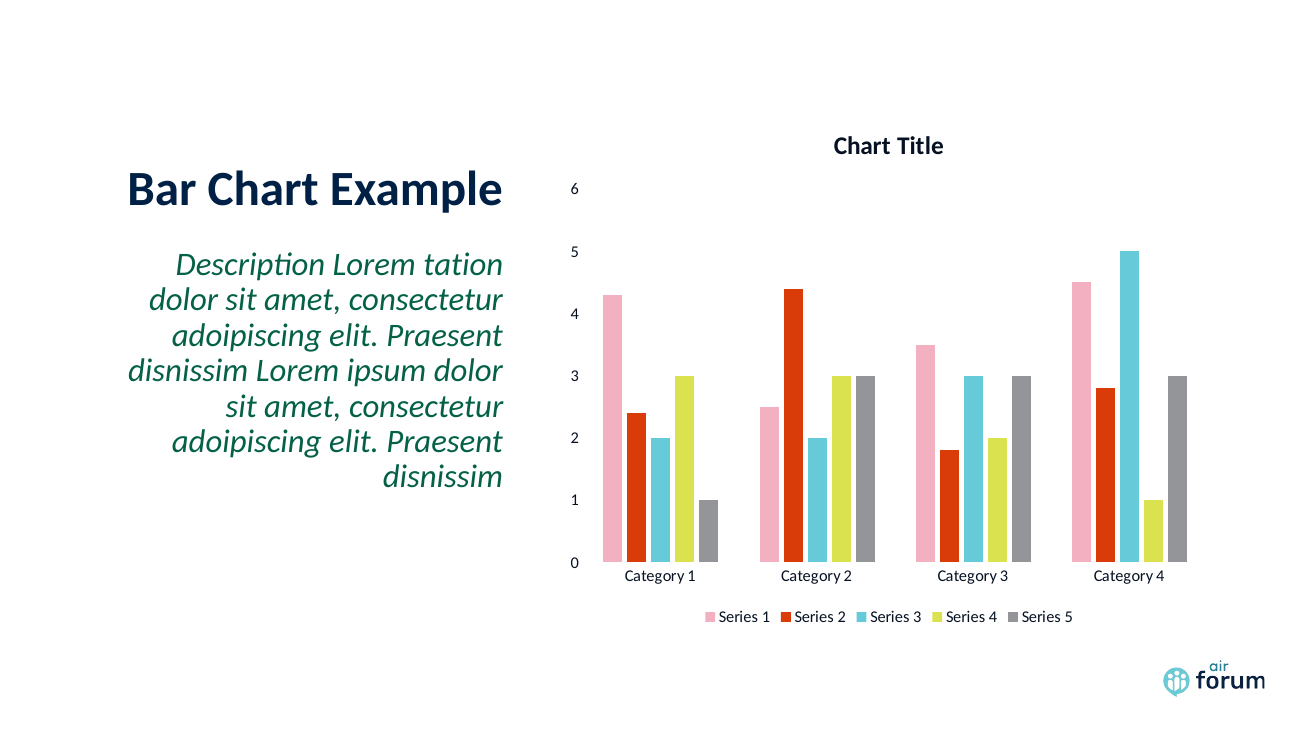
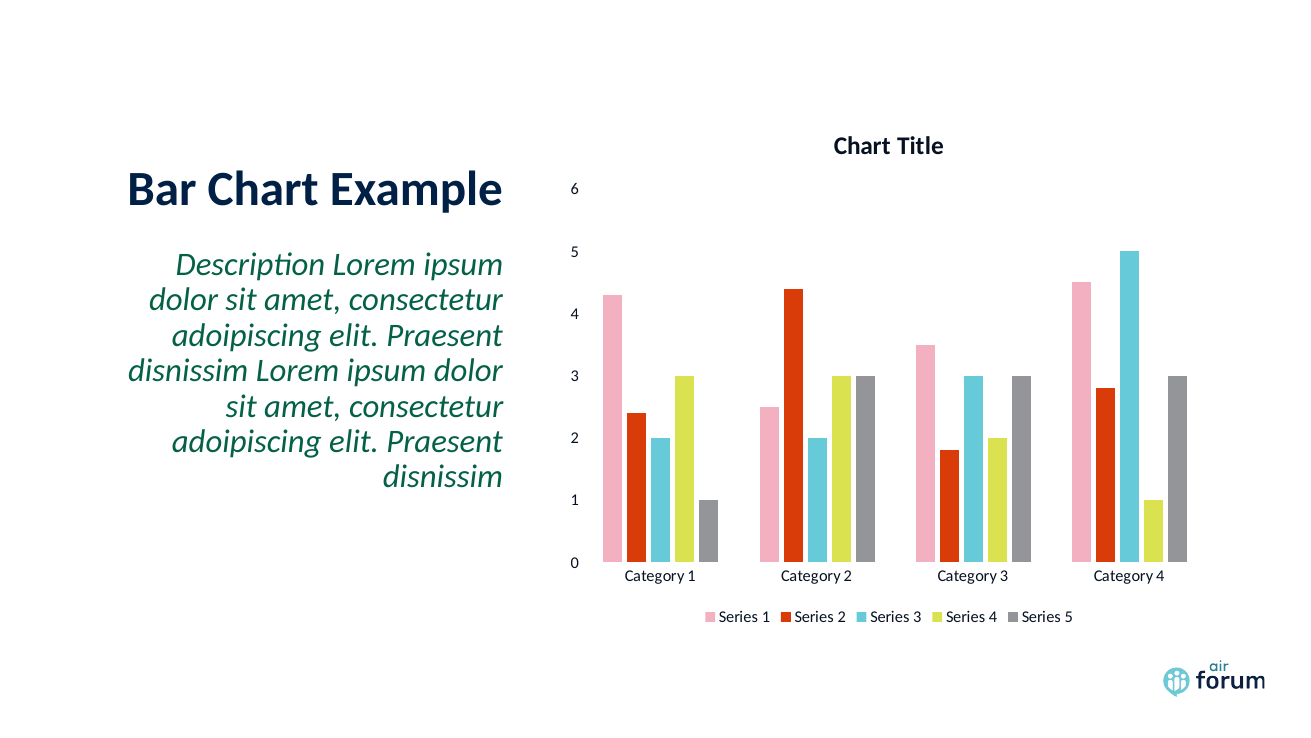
Description Lorem tation: tation -> ipsum (463, 264)
